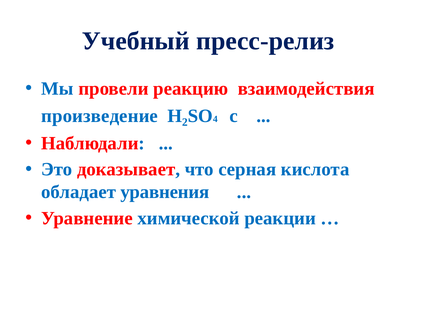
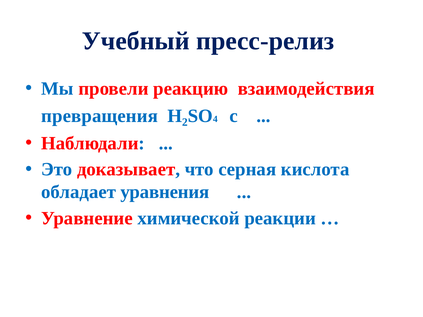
произведение: произведение -> превращения (100, 116)
